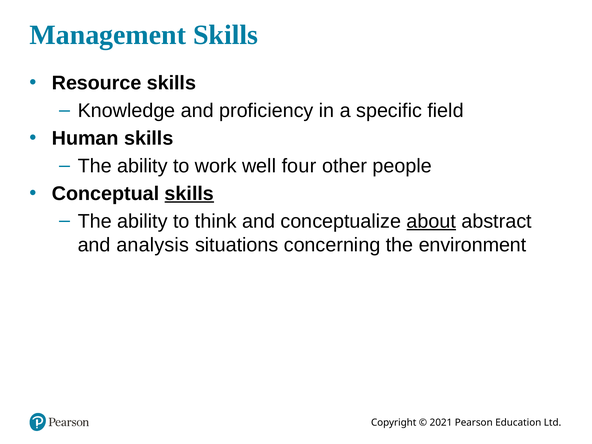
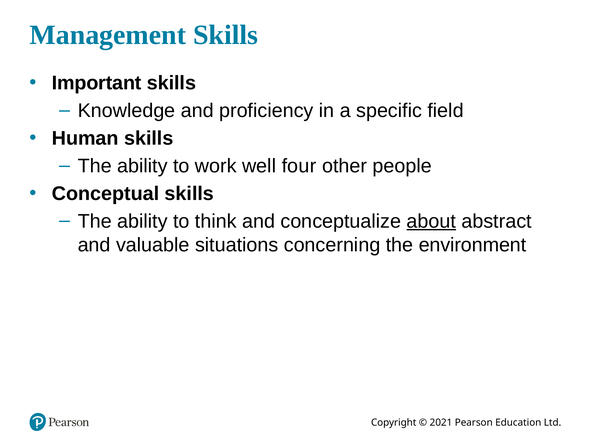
Resource: Resource -> Important (97, 83)
skills underline: present -> none (189, 194)
analysis: analysis -> valuable (153, 245)
